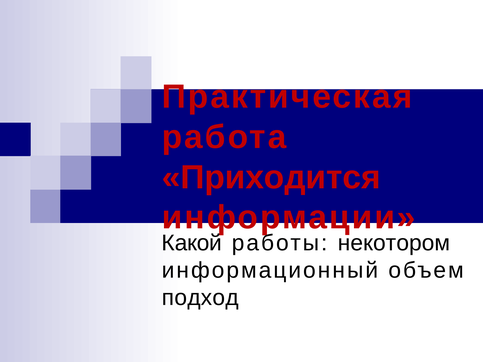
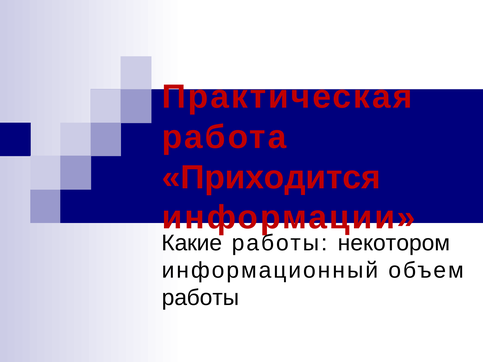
Какой: Какой -> Какие (192, 243)
подход: подход -> работы (200, 298)
